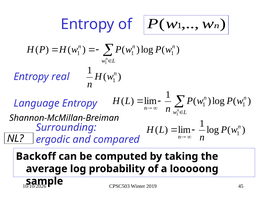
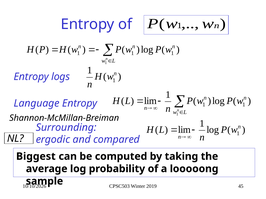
real: real -> logs (61, 77)
Backoff: Backoff -> Biggest (36, 157)
